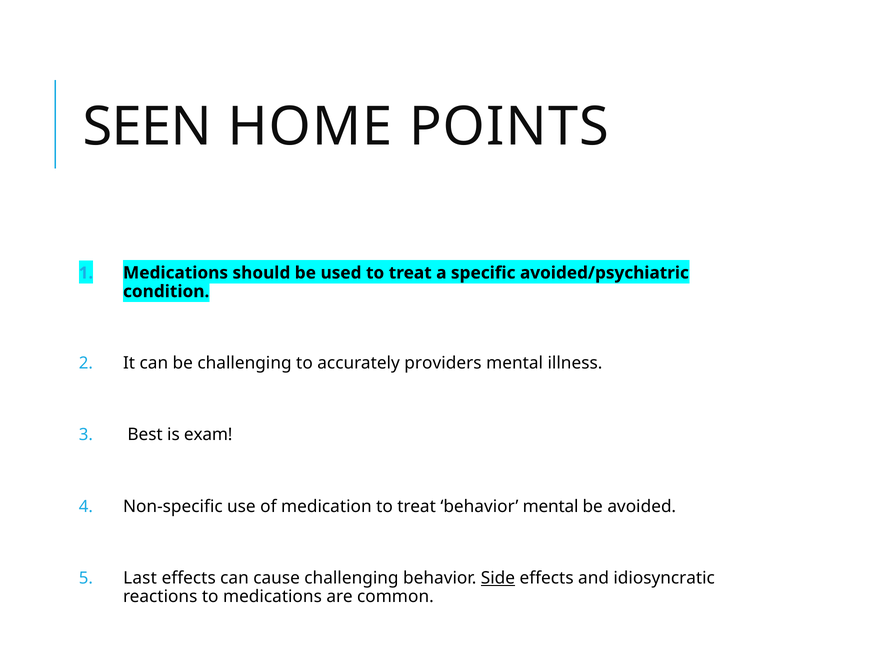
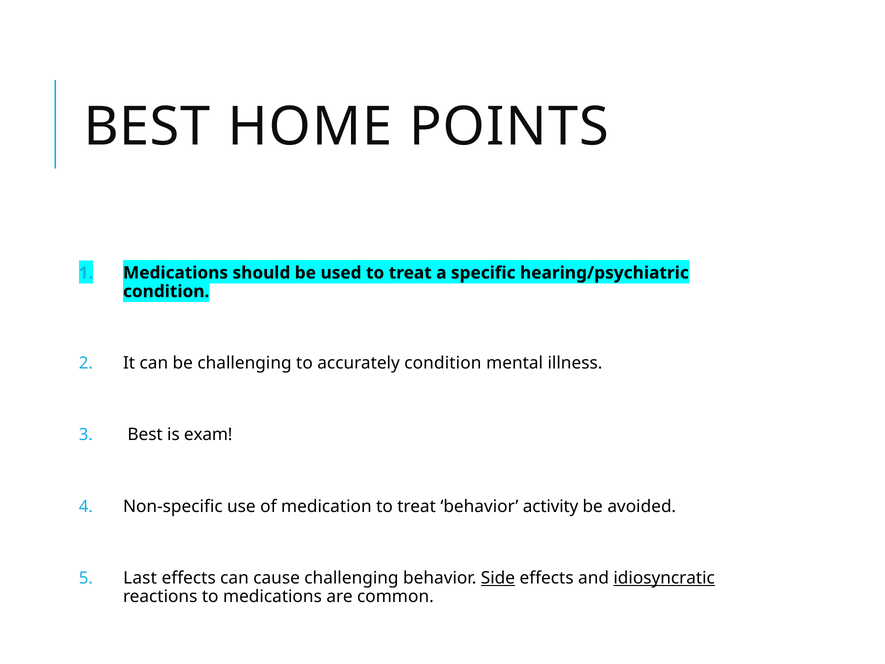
SEEN: SEEN -> BEST (147, 127)
avoided/psychiatric: avoided/psychiatric -> hearing/psychiatric (604, 273)
accurately providers: providers -> condition (443, 363)
behavior mental: mental -> activity (551, 506)
idiosyncratic underline: none -> present (664, 578)
